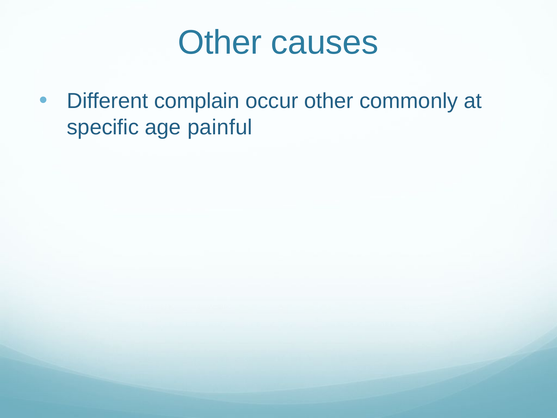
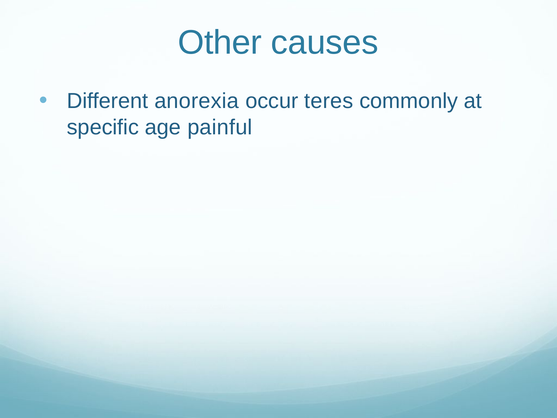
complain: complain -> anorexia (197, 101)
occur other: other -> teres (329, 101)
